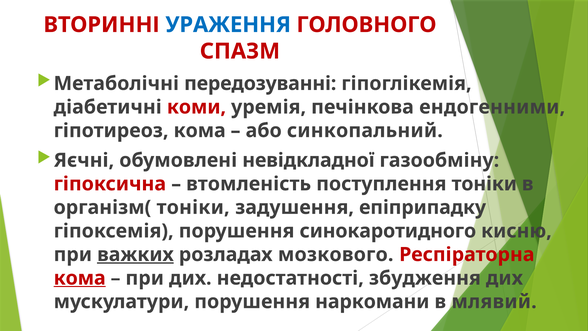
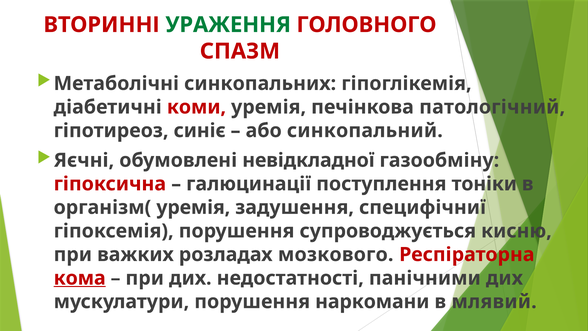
УРАЖЕННЯ colour: blue -> green (228, 25)
передозуванні: передозуванні -> синкопальних (260, 83)
ендогенними: ендогенними -> патологічний (492, 107)
гіпотиреоз кома: кома -> синіє (200, 131)
втомленість: втомленість -> галюцинації (249, 184)
організм( тоніки: тоніки -> уремія (193, 207)
епіприпадку: епіприпадку -> специфічниї (422, 207)
синокаротидного: синокаротидного -> супроводжується (388, 231)
важких underline: present -> none (135, 254)
збудження: збудження -> панічними (425, 278)
